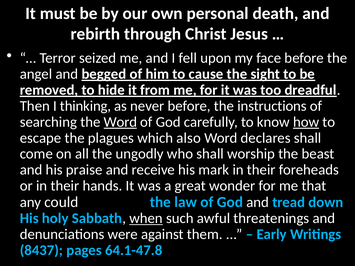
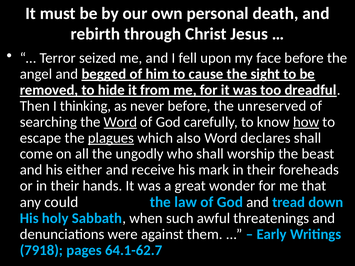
instructions: instructions -> unreserved (272, 106)
plagues underline: none -> present (111, 138)
praise: praise -> either (84, 170)
when underline: present -> none (146, 218)
8437: 8437 -> 7918 (41, 250)
64.1-47.8: 64.1-47.8 -> 64.1-62.7 (134, 250)
